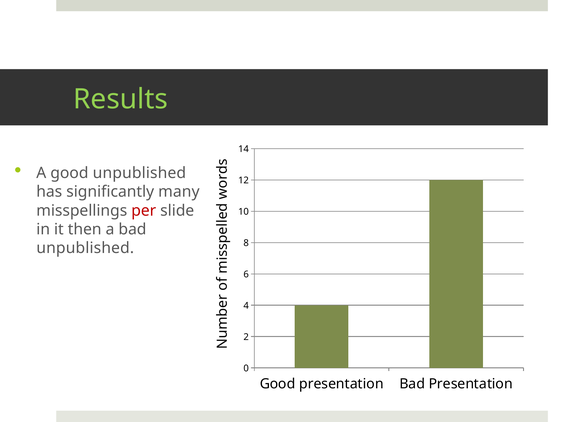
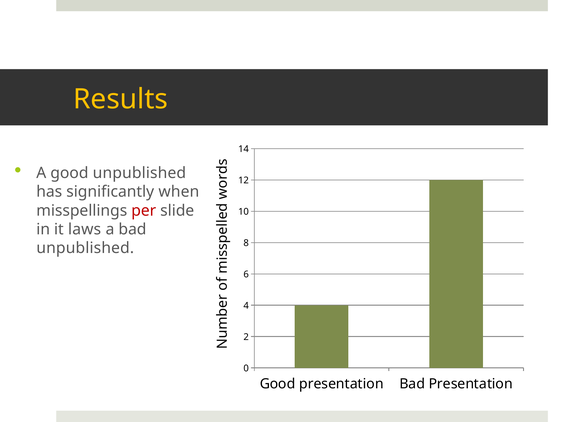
Results colour: light green -> yellow (121, 99)
many: many -> when (179, 192)
then: then -> laws (85, 229)
